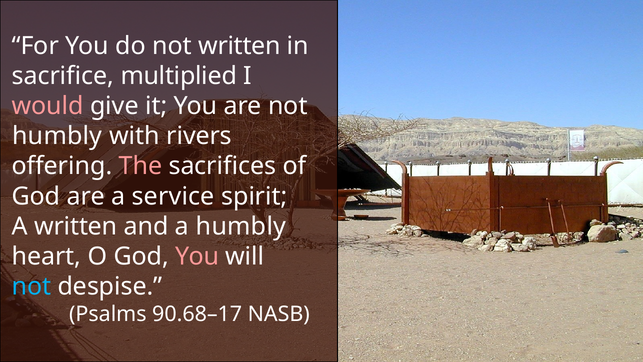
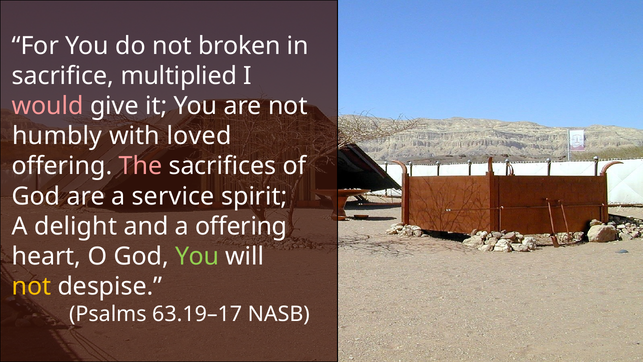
not written: written -> broken (239, 46)
rivers: rivers -> loved (199, 136)
A written: written -> delight (76, 226)
a humbly: humbly -> offering (241, 226)
You colour: pink -> light green (197, 256)
not colour: light blue -> yellow (31, 286)
90.68–17: 90.68–17 -> 63.19–17 (197, 314)
